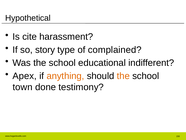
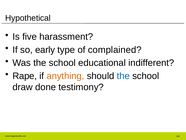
cite: cite -> five (30, 37)
story: story -> early (45, 50)
Apex: Apex -> Rape (25, 76)
the colour: orange -> blue (123, 76)
town: town -> draw (23, 87)
